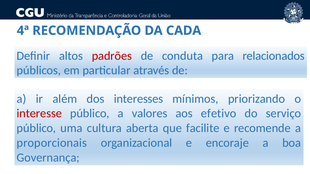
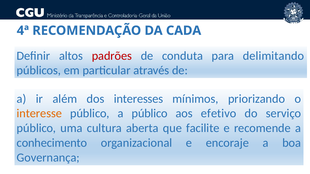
relacionados: relacionados -> delimitando (274, 56)
interesse colour: red -> orange (39, 114)
a valores: valores -> público (150, 114)
proporcionais: proporcionais -> conhecimento (52, 143)
